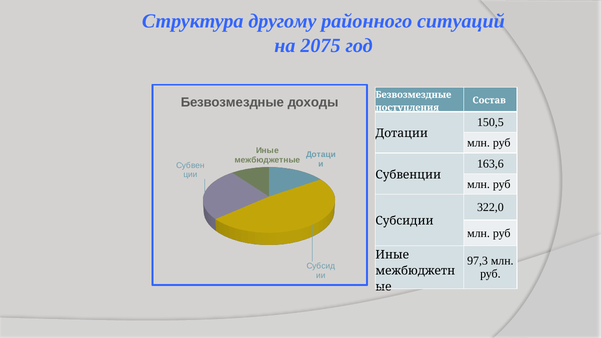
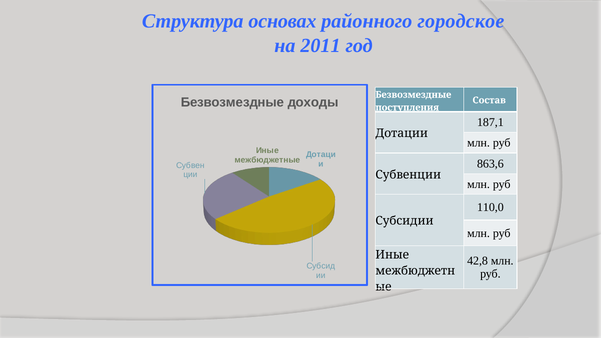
другому: другому -> основах (282, 21)
ситуаций: ситуаций -> городское (461, 21)
2075: 2075 -> 2011 (320, 45)
150,5: 150,5 -> 187,1 (490, 122)
163,6: 163,6 -> 863,6 (490, 164)
322,0: 322,0 -> 110,0 (490, 208)
97,3: 97,3 -> 42,8 (478, 261)
